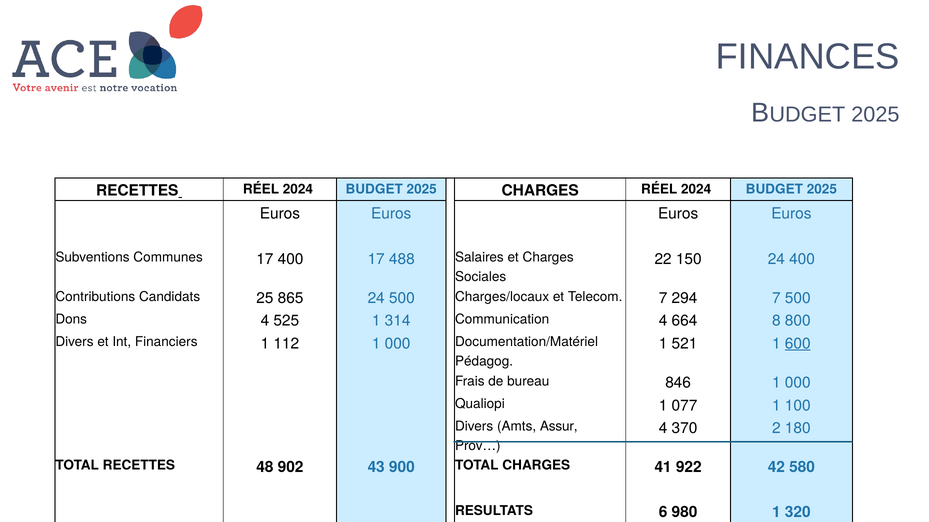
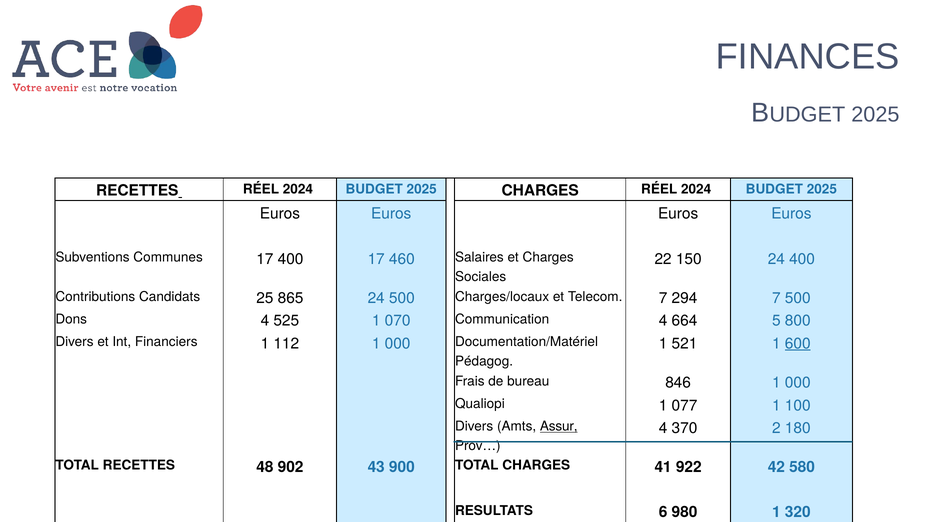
488: 488 -> 460 (402, 259)
314: 314 -> 070 (398, 321)
8: 8 -> 5 (776, 321)
Assur underline: none -> present (559, 427)
